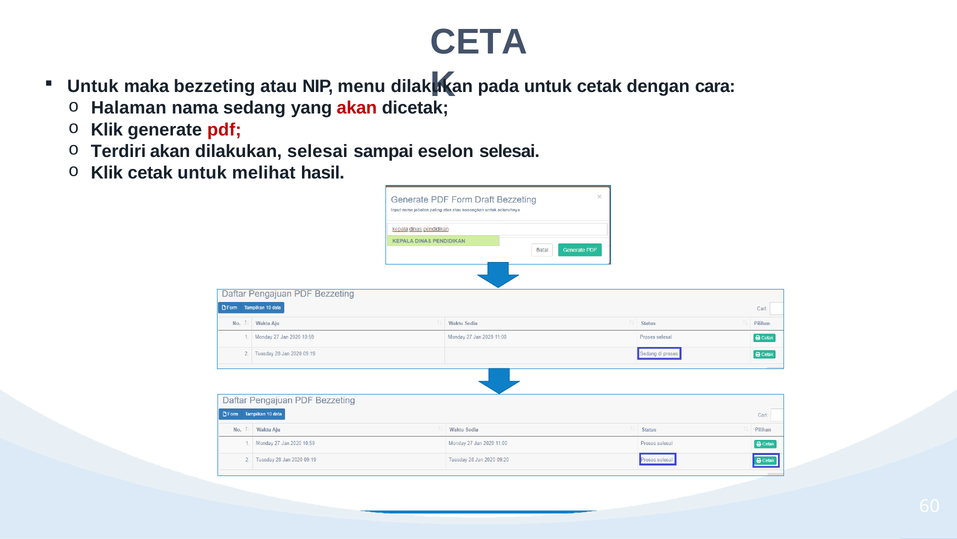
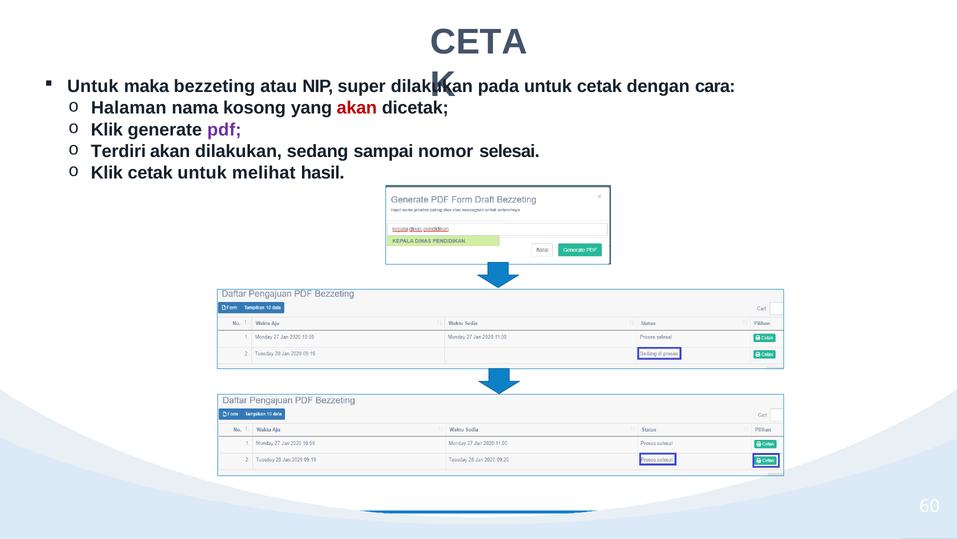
menu: menu -> super (362, 86)
sedang: sedang -> kosong (255, 108)
pdf colour: red -> purple (224, 130)
dilakukan selesai: selesai -> sedang (318, 151)
eselon: eselon -> nomor (446, 151)
